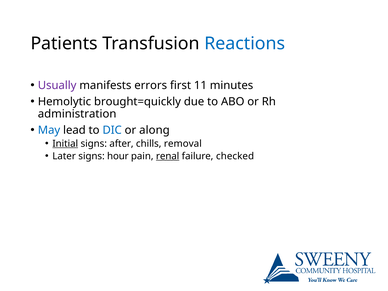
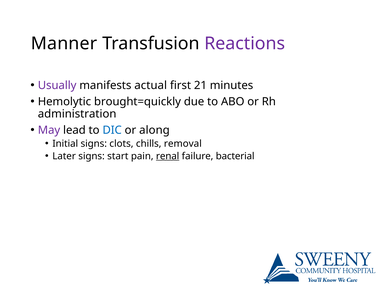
Patients: Patients -> Manner (64, 44)
Reactions colour: blue -> purple (245, 44)
errors: errors -> actual (151, 85)
11: 11 -> 21 (200, 85)
May colour: blue -> purple (49, 130)
Initial underline: present -> none (65, 144)
after: after -> clots (121, 144)
hour: hour -> start (118, 156)
checked: checked -> bacterial (235, 156)
